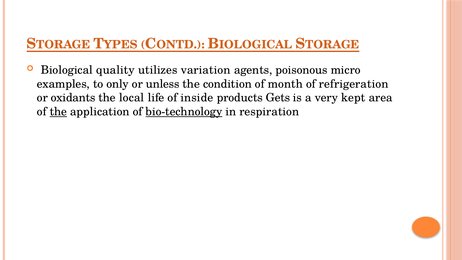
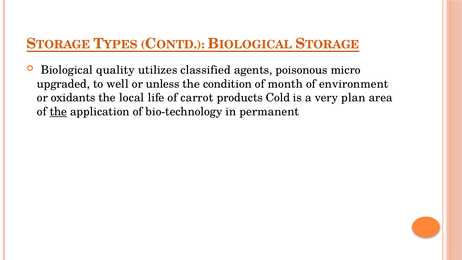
variation: variation -> classified (206, 70)
examples: examples -> upgraded (63, 84)
only: only -> well (118, 84)
refrigeration: refrigeration -> environment (354, 84)
inside: inside -> carrot (197, 98)
Gets: Gets -> Cold (278, 98)
kept: kept -> plan (353, 98)
bio-technology underline: present -> none (184, 112)
respiration: respiration -> permanent (269, 112)
